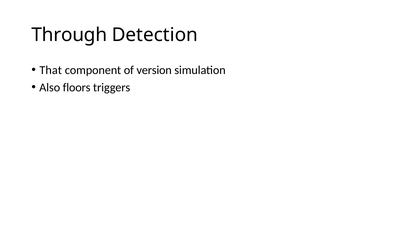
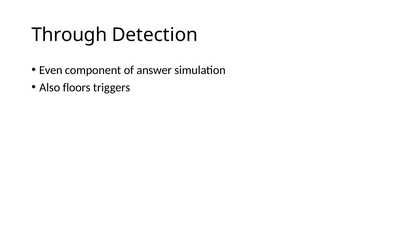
That: That -> Even (51, 70)
version: version -> answer (154, 70)
